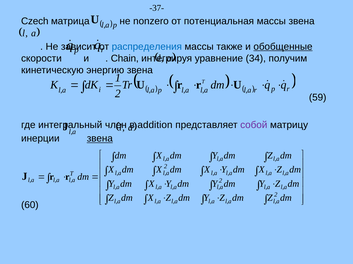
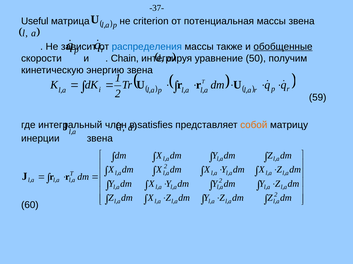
Czech: Czech -> Useful (35, 21)
nonzero: nonzero -> criterion (151, 21)
34: 34 -> 50 (256, 58)
addition: addition -> satisfies (155, 125)
собой colour: purple -> orange (254, 125)
звена underline: present -> none (100, 139)
